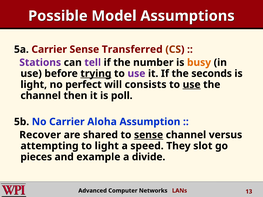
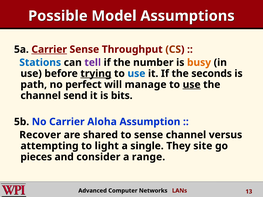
Carrier underline: none -> present (49, 49)
Transferred: Transferred -> Throughput (132, 49)
Stations colour: purple -> blue (40, 63)
use colour: purple -> blue (136, 74)
light: light -> path (34, 85)
consists: consists -> manage (146, 85)
then: then -> send (75, 96)
poll: poll -> bits (122, 96)
sense underline: present -> none (149, 135)
speed: speed -> single (147, 146)
slot: slot -> site (203, 146)
example: example -> consider (98, 157)
divide: divide -> range (149, 157)
